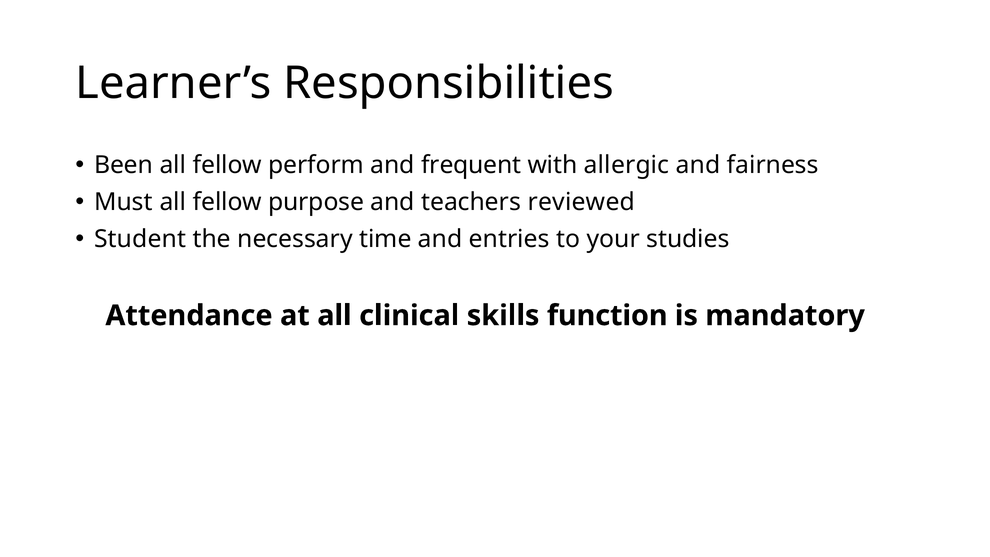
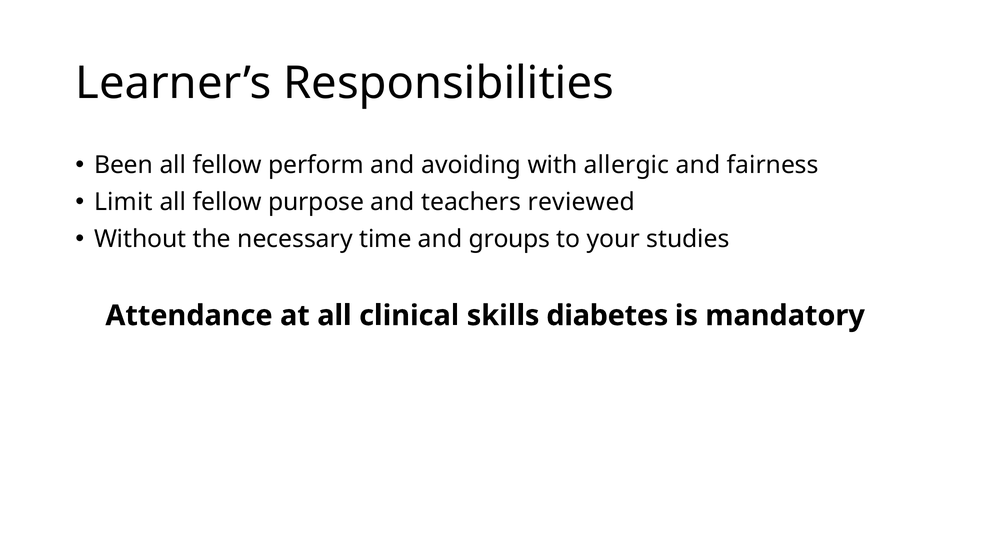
frequent: frequent -> avoiding (471, 165)
Must: Must -> Limit (123, 202)
Student: Student -> Without (140, 239)
entries: entries -> groups (509, 239)
function: function -> diabetes (607, 316)
